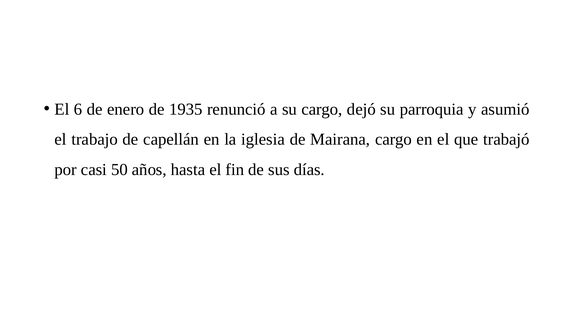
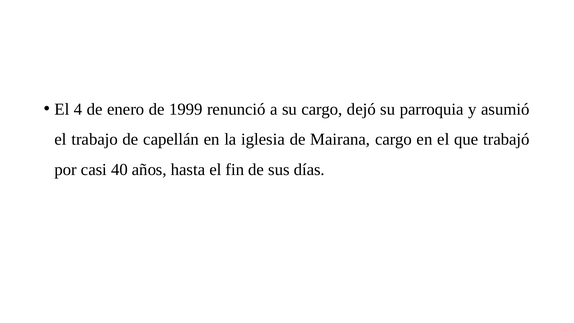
6: 6 -> 4 (78, 109)
1935: 1935 -> 1999 (186, 109)
50: 50 -> 40 (119, 169)
